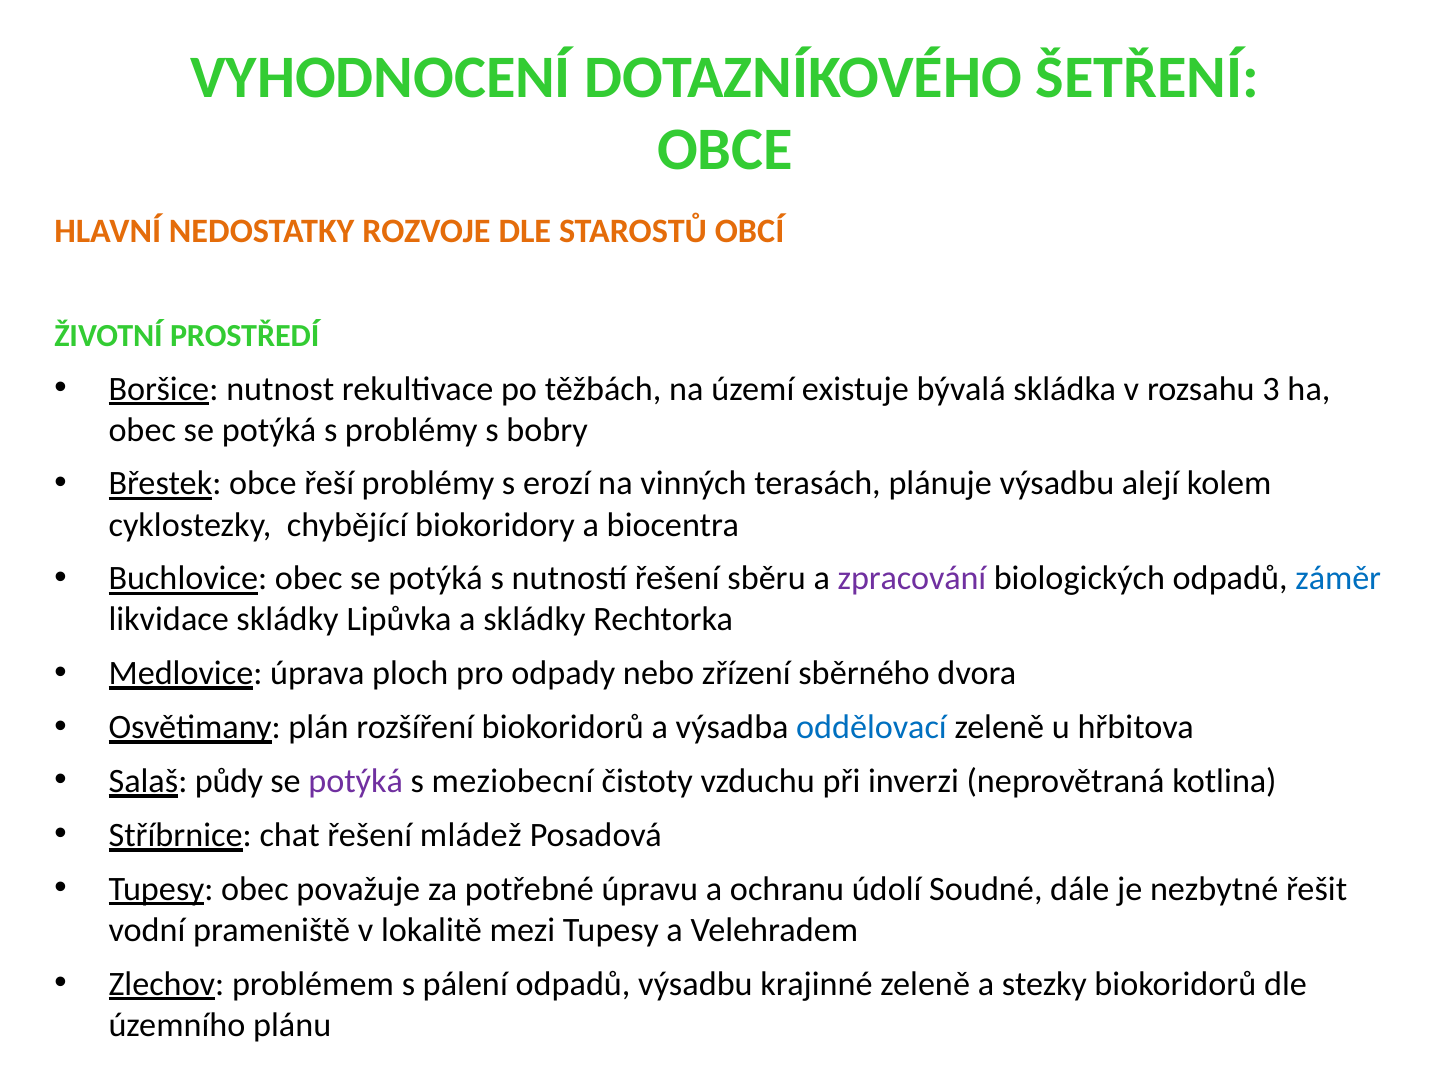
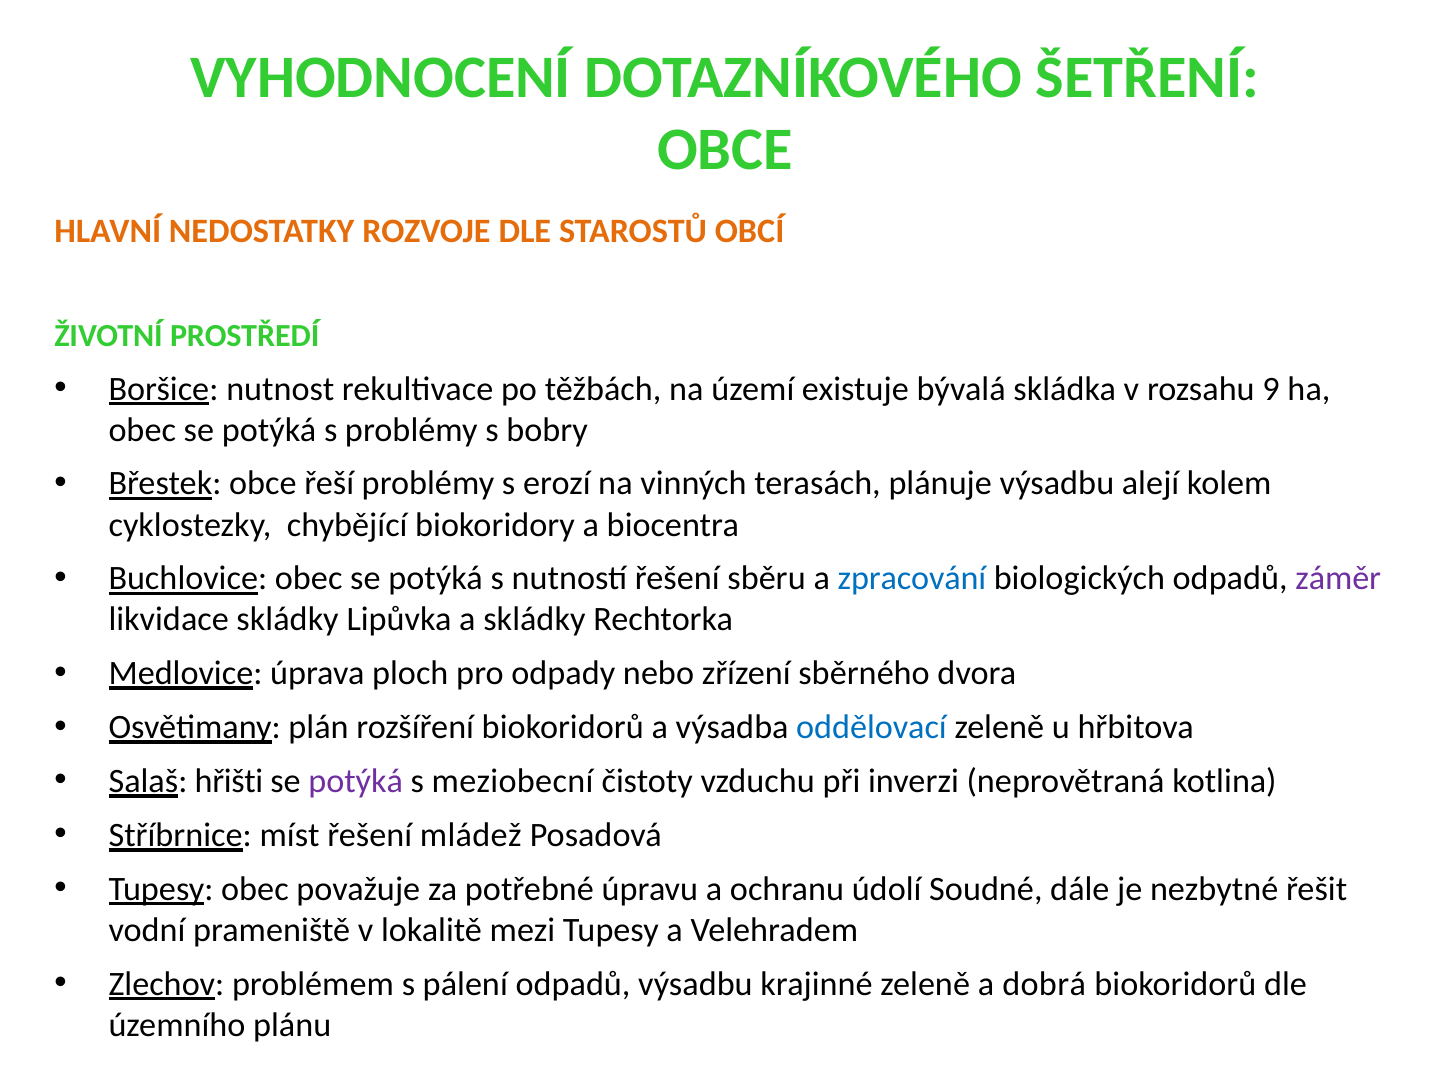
3: 3 -> 9 (1271, 389)
zpracování colour: purple -> blue (912, 579)
záměr colour: blue -> purple (1338, 579)
půdy: půdy -> hřišti (229, 781)
chat: chat -> míst (290, 835)
stezky: stezky -> dobrá (1044, 984)
